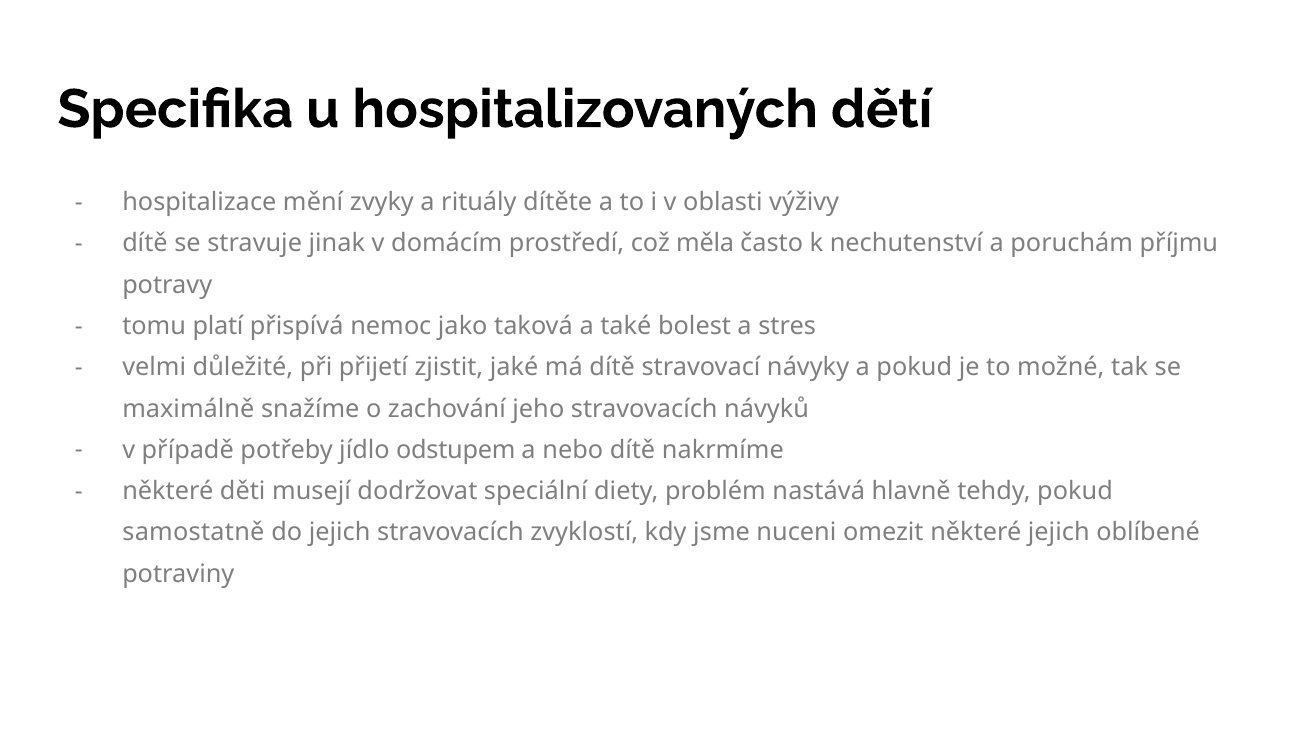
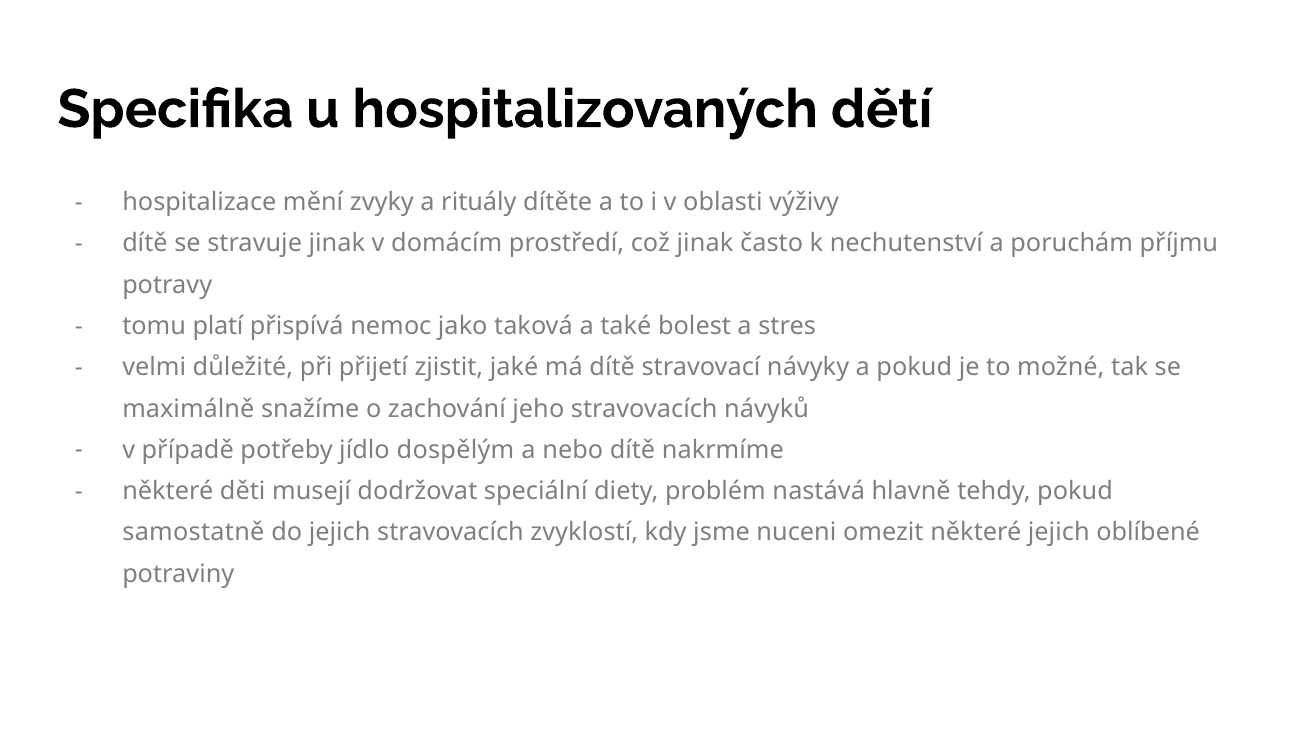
což měla: měla -> jinak (705, 244)
odstupem: odstupem -> dospělým (456, 450)
